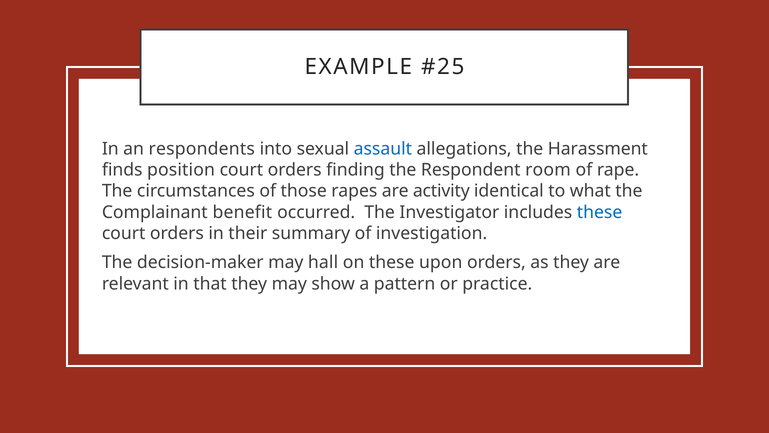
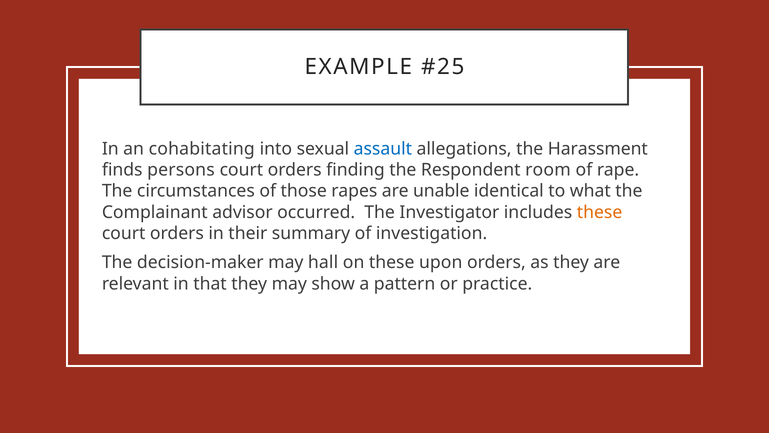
respondents: respondents -> cohabitating (202, 149)
position: position -> persons (181, 170)
activity: activity -> unable (441, 191)
benefit: benefit -> advisor (242, 212)
these colour: blue -> orange (600, 212)
